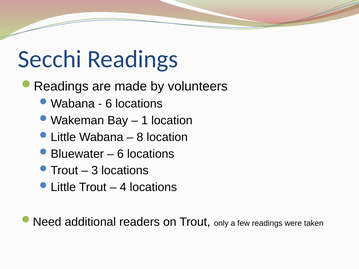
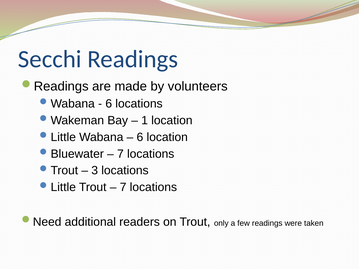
8: 8 -> 6 (140, 137)
6: 6 -> 7 (120, 154)
4: 4 -> 7 (123, 187)
